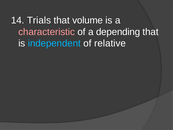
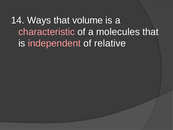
Trials: Trials -> Ways (39, 20)
depending: depending -> molecules (118, 32)
independent colour: light blue -> pink (54, 43)
